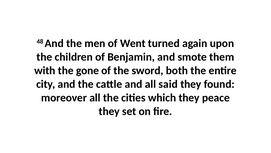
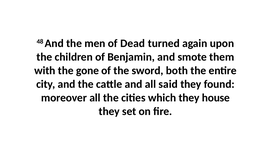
Went: Went -> Dead (133, 43)
peace: peace -> house (216, 97)
